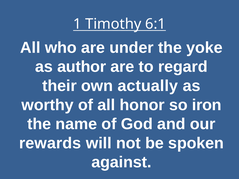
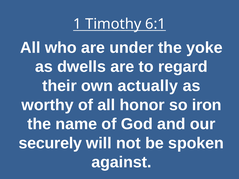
author: author -> dwells (82, 67)
rewards: rewards -> securely (50, 143)
